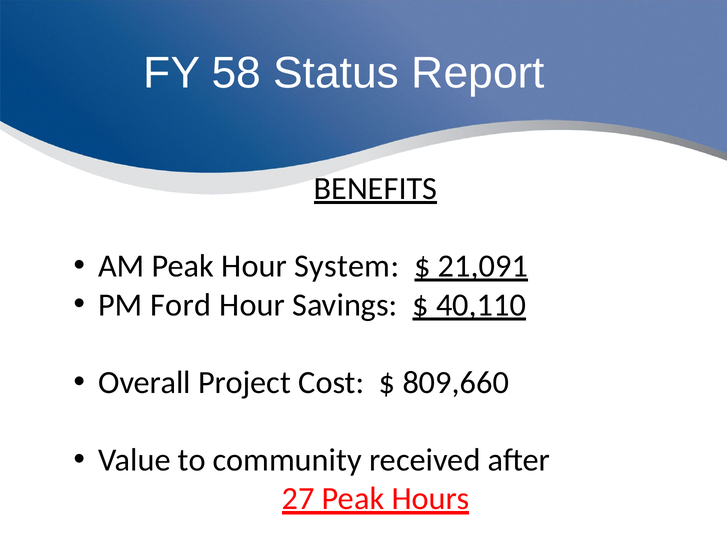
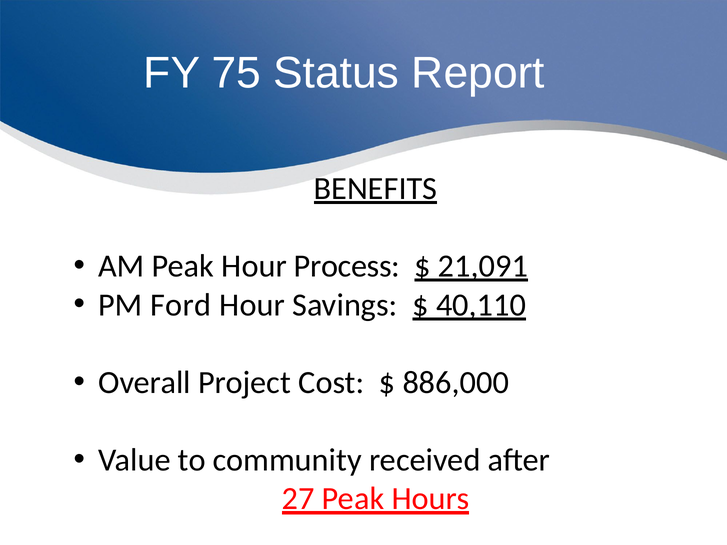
58: 58 -> 75 (236, 73)
System: System -> Process (347, 266)
809,660: 809,660 -> 886,000 (456, 383)
